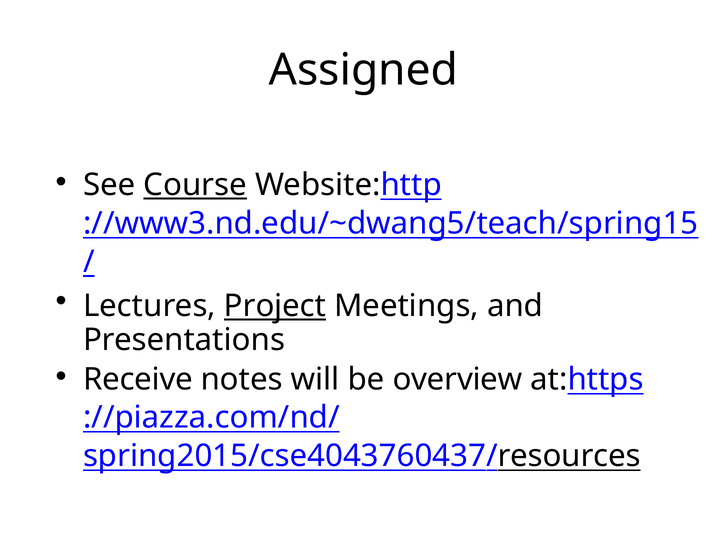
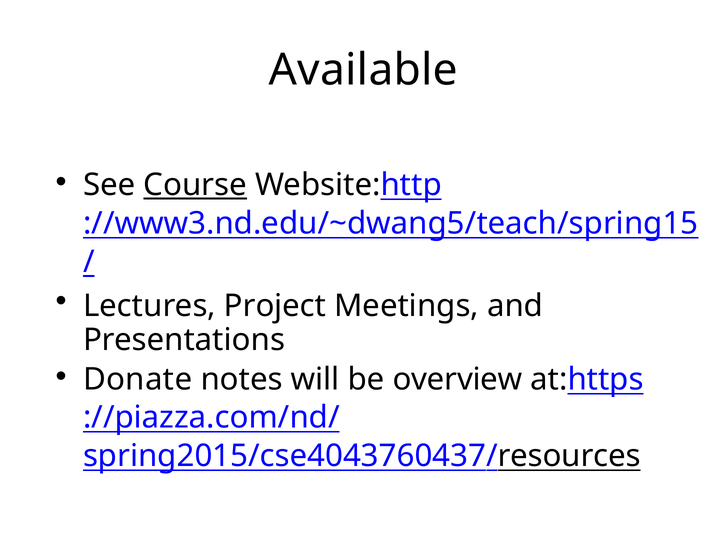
Assigned: Assigned -> Available (363, 70)
Project underline: present -> none (275, 306)
Receive: Receive -> Donate (138, 379)
